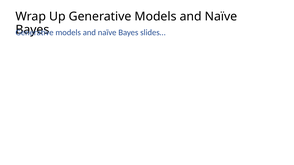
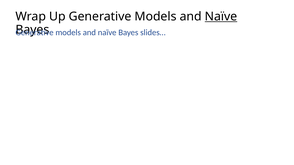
Naïve underline: none -> present (221, 16)
